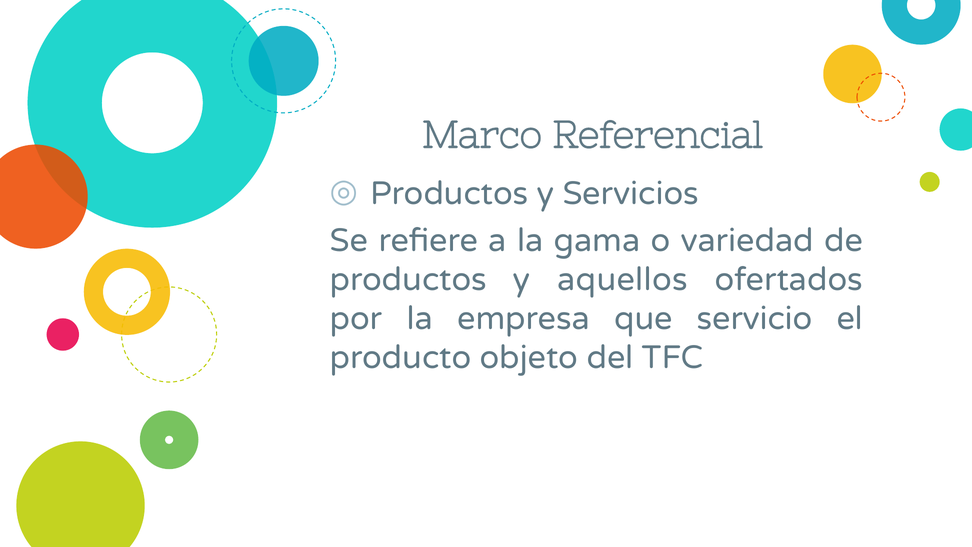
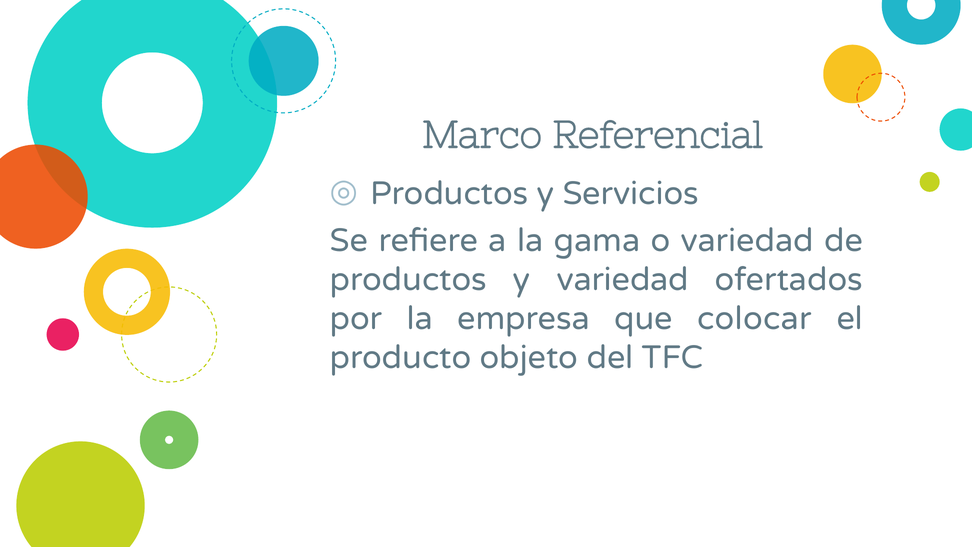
y aquellos: aquellos -> variedad (623, 279)
servicio: servicio -> colocar (754, 318)
